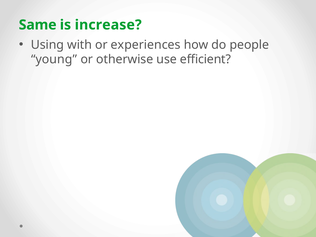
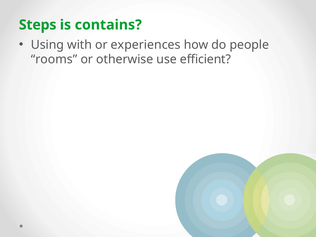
Same: Same -> Steps (38, 25)
increase: increase -> contains (108, 25)
young: young -> rooms (54, 59)
